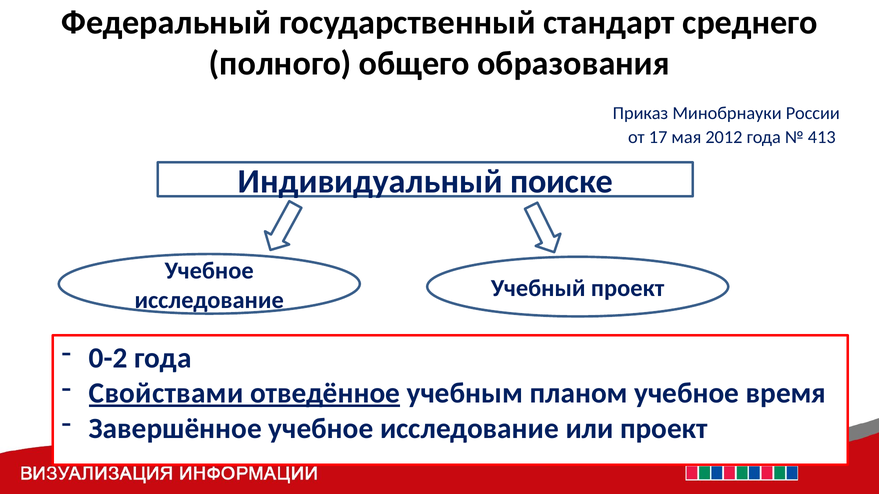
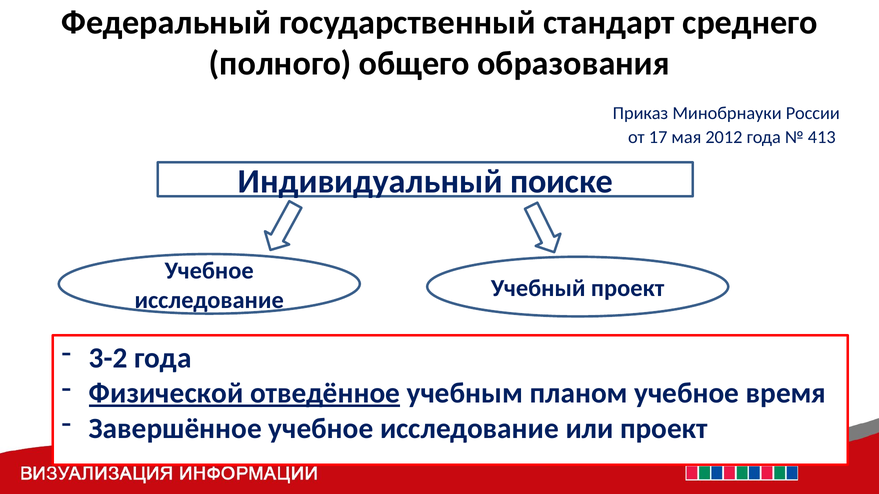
0-2: 0-2 -> 3-2 (108, 358)
Свойствами: Свойствами -> Физической (166, 394)
